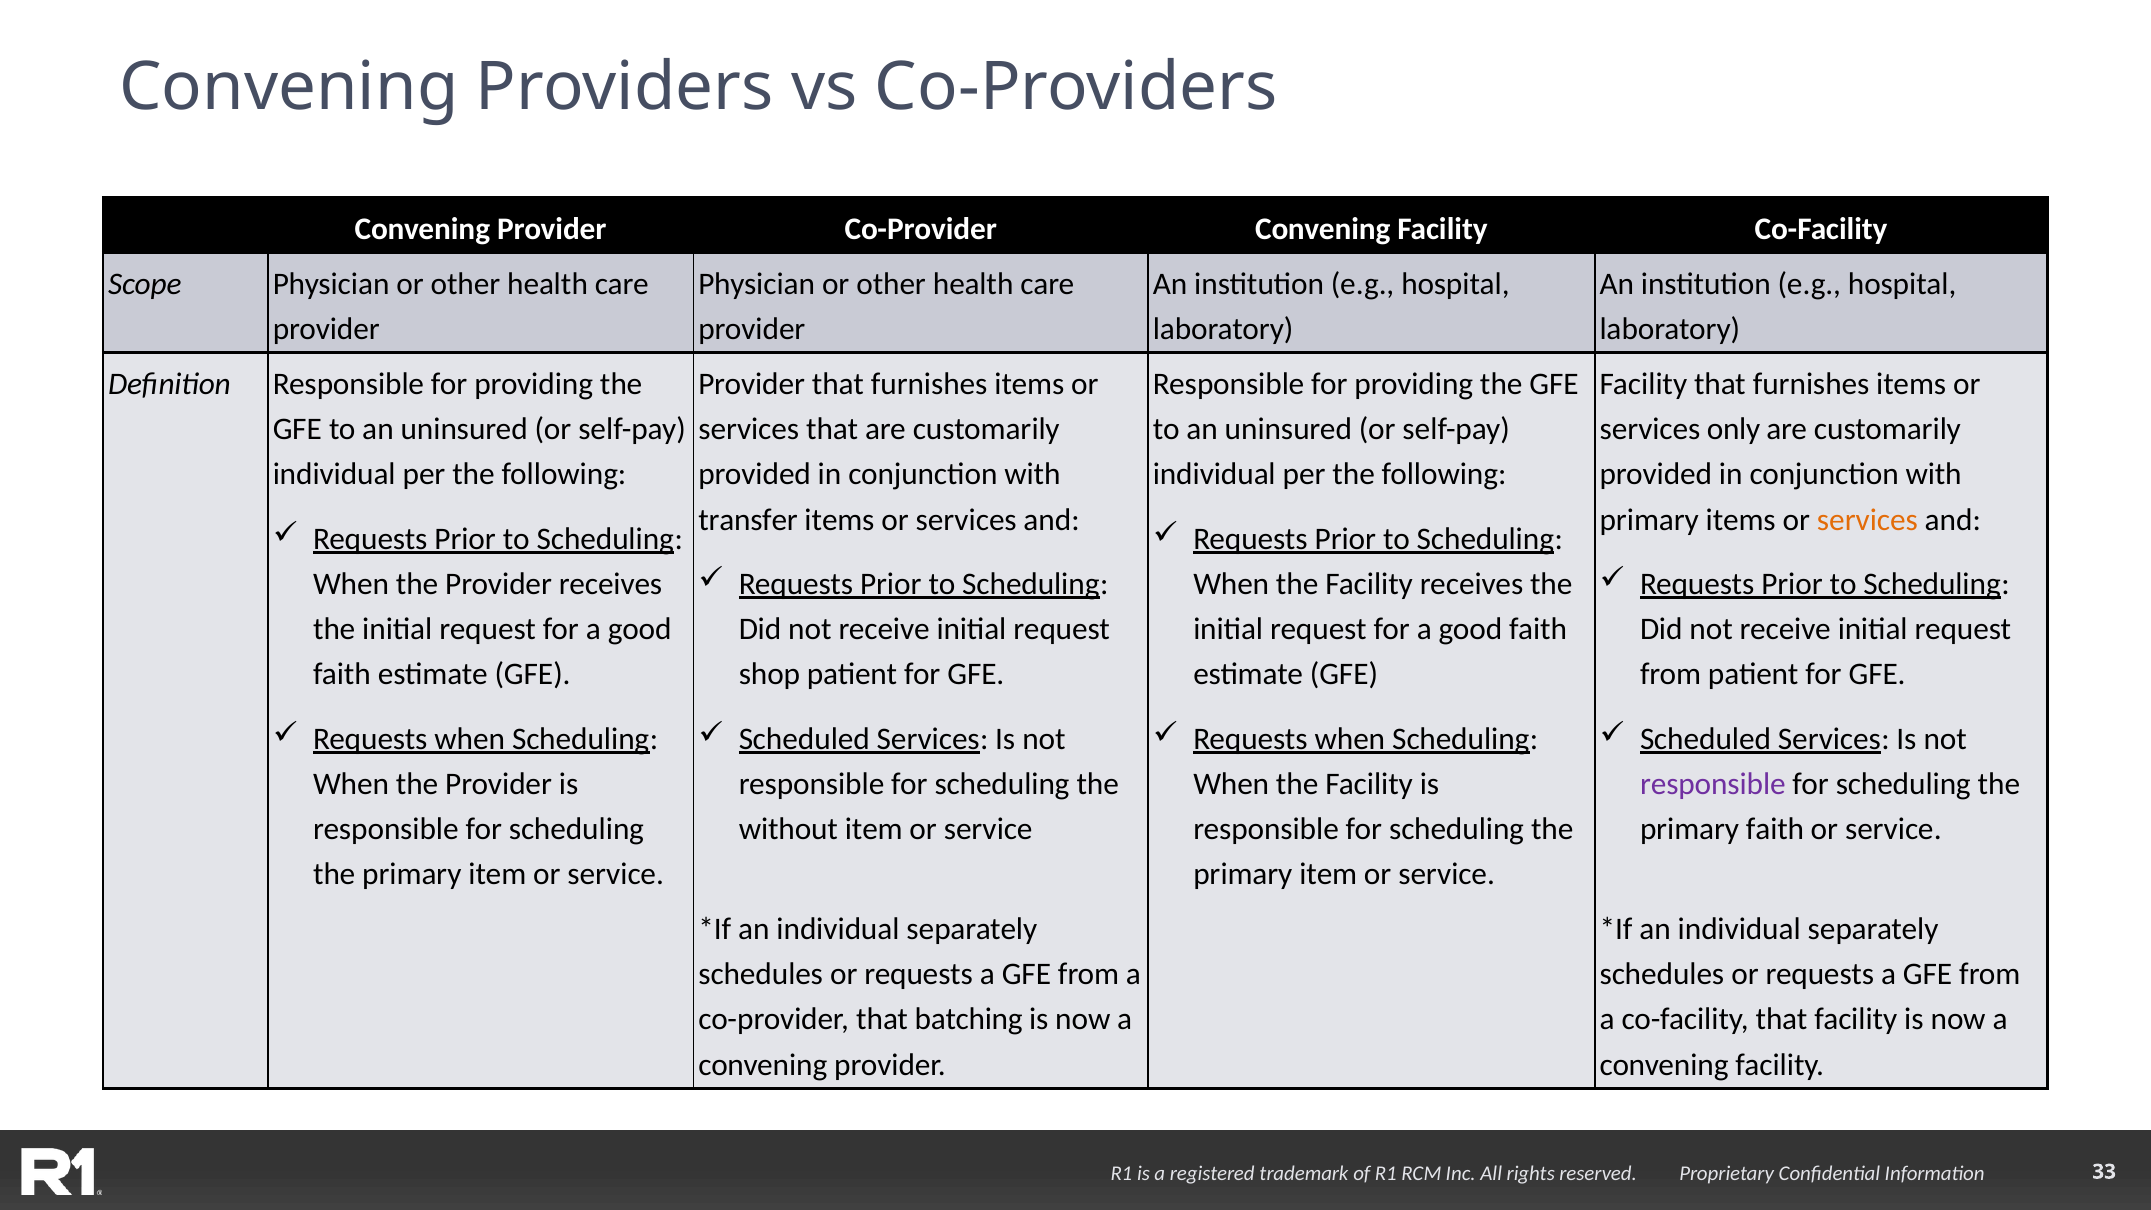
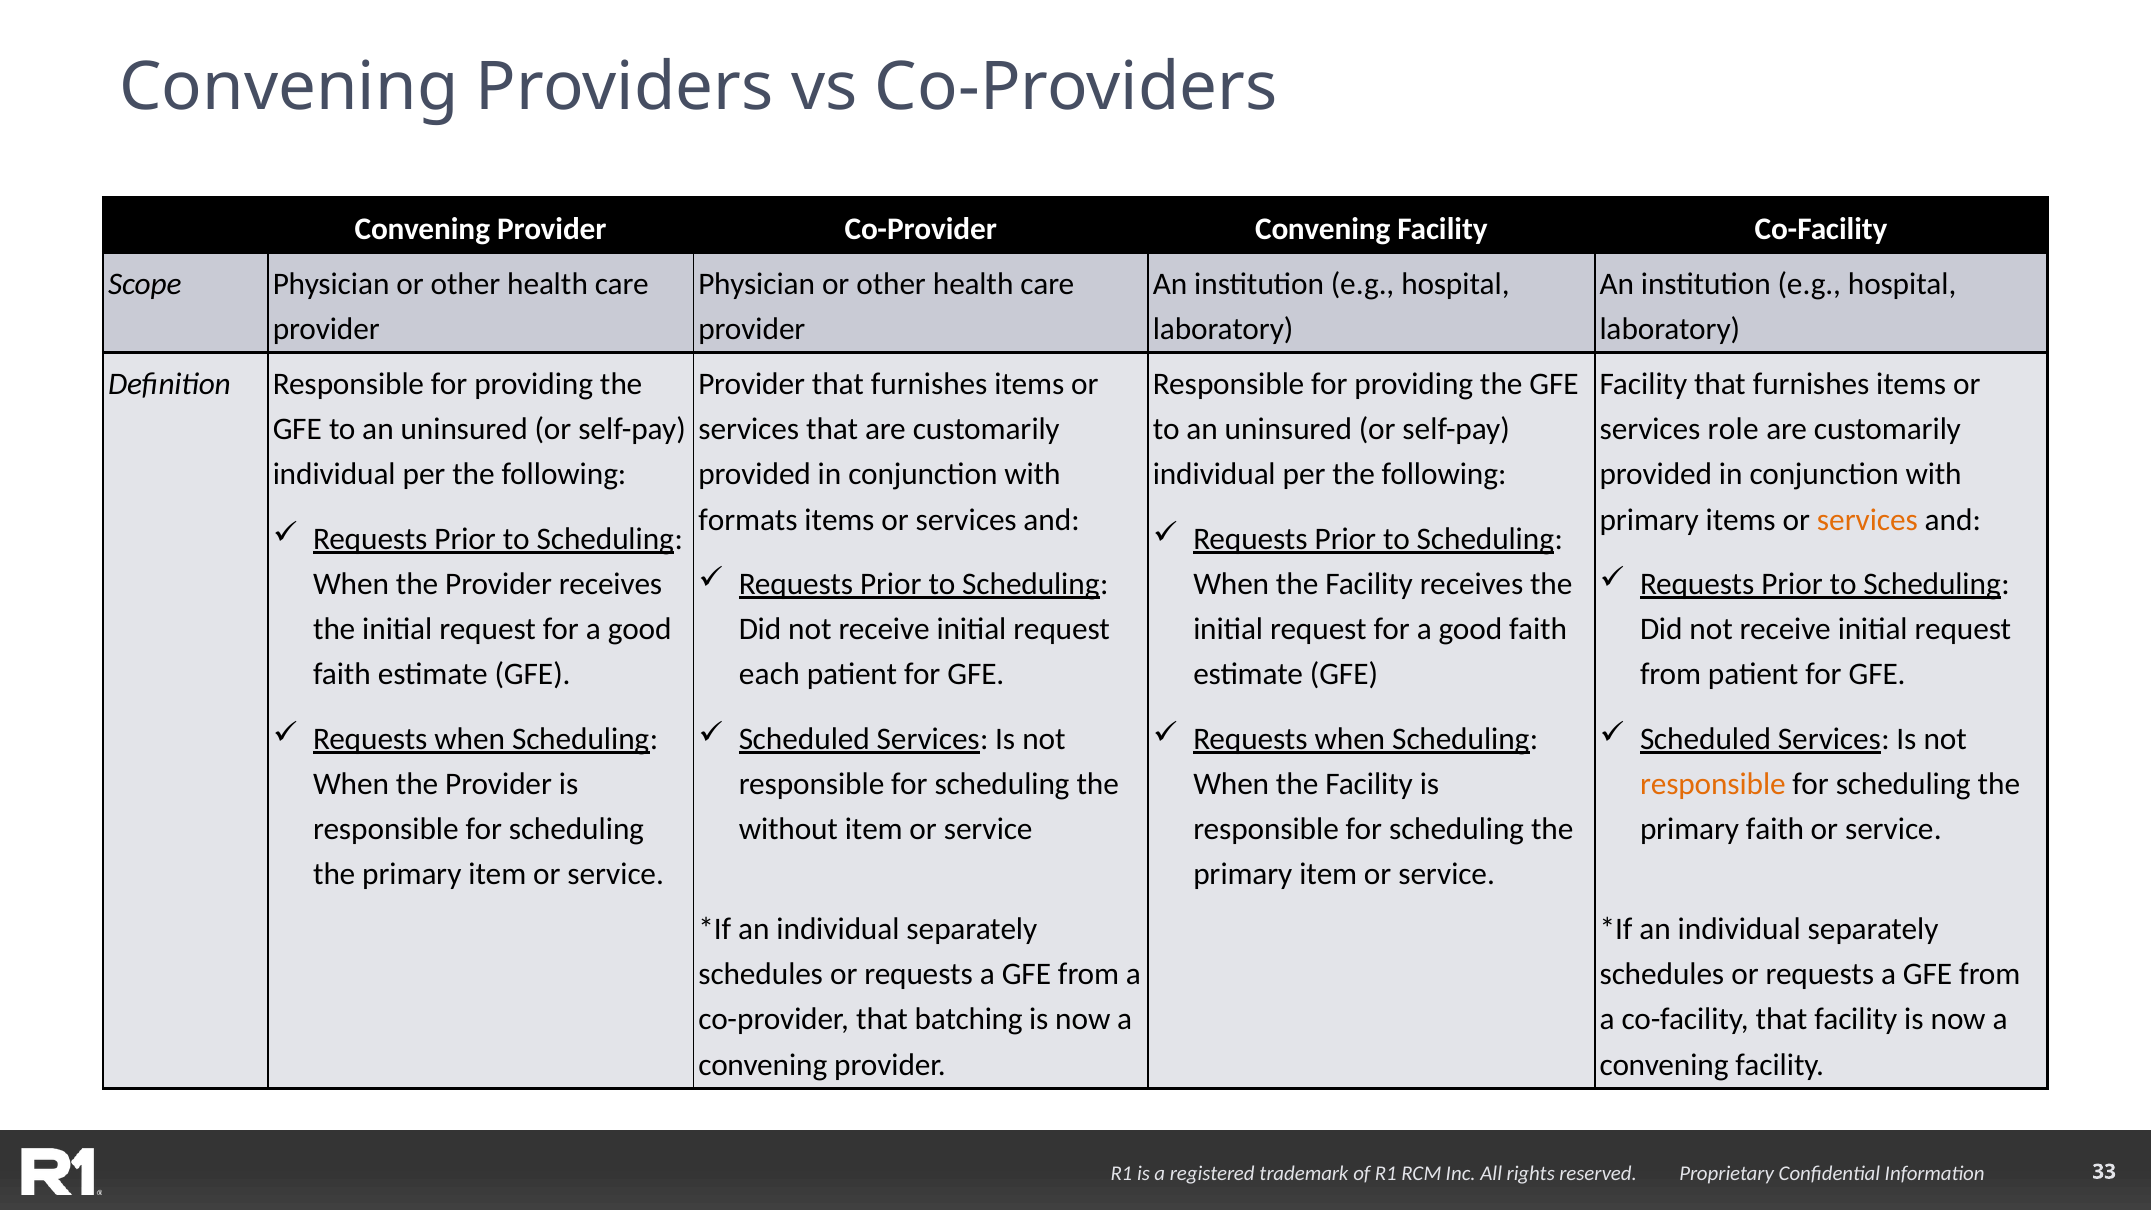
only: only -> role (1733, 429)
transfer: transfer -> formats (748, 520)
shop: shop -> each (769, 675)
responsible colour: purple -> orange (1713, 784)
